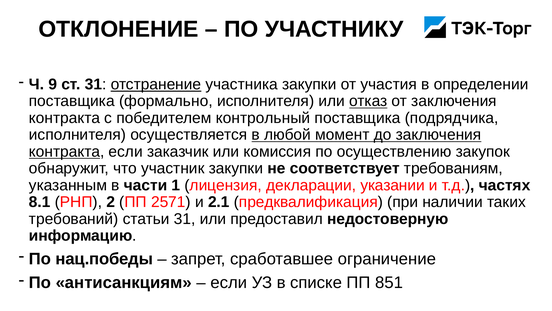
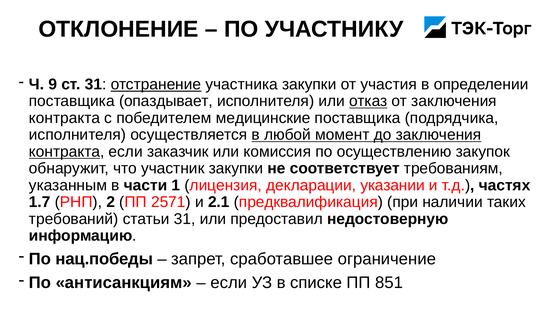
формально: формально -> опаздывает (166, 101)
контрольный: контрольный -> медицинские (263, 118)
8.1: 8.1 -> 1.7 (40, 202)
